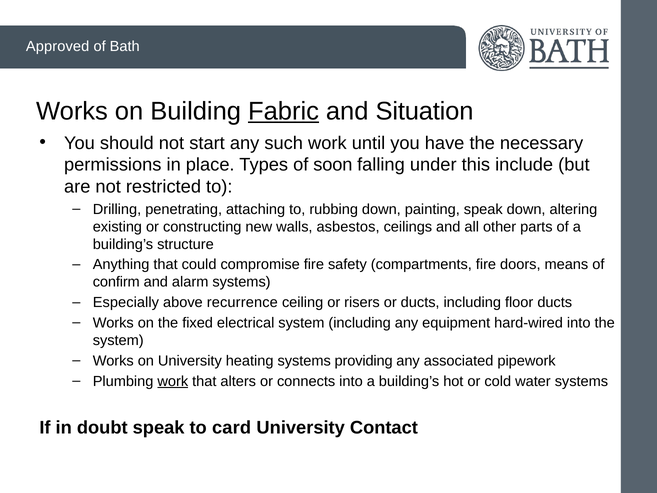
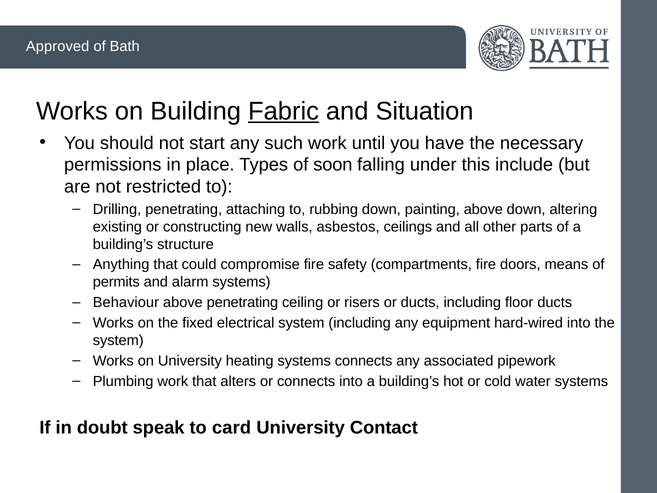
painting speak: speak -> above (483, 209)
confirm: confirm -> permits (116, 282)
Especially: Especially -> Behaviour (126, 302)
above recurrence: recurrence -> penetrating (242, 302)
systems providing: providing -> connects (364, 361)
work underline: present -> none (173, 381)
